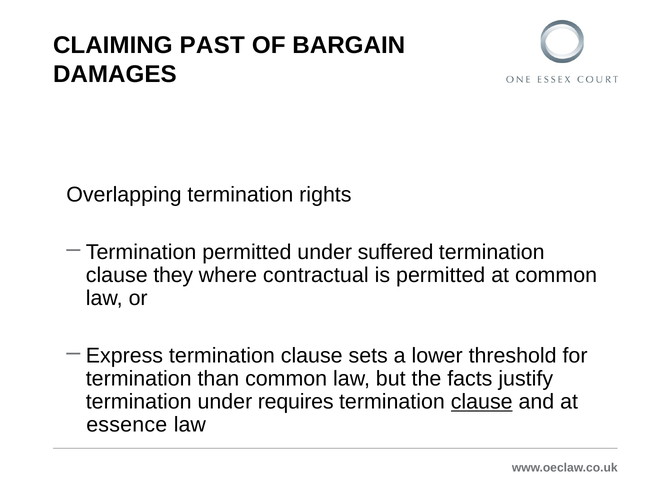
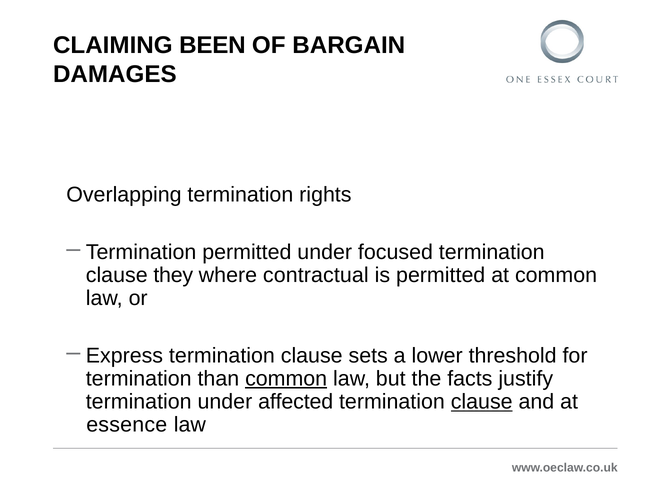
PAST: PAST -> BEEN (212, 46)
suffered: suffered -> focused (395, 252)
common underline: none -> present (286, 379)
requires: requires -> affected (296, 402)
